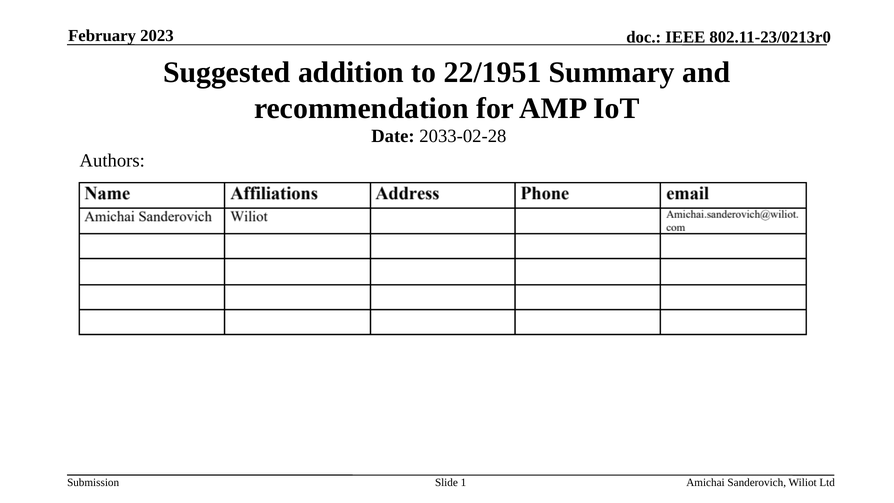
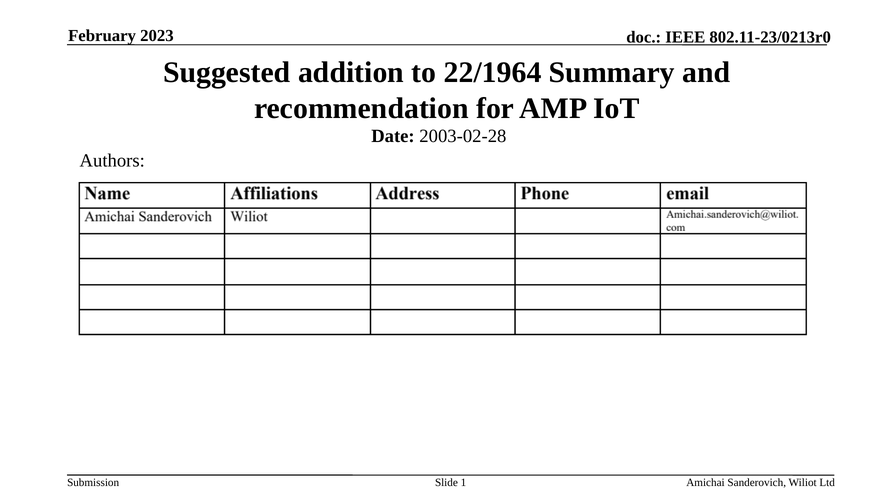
22/1951: 22/1951 -> 22/1964 (493, 73)
2033-02-28: 2033-02-28 -> 2003-02-28 (463, 136)
